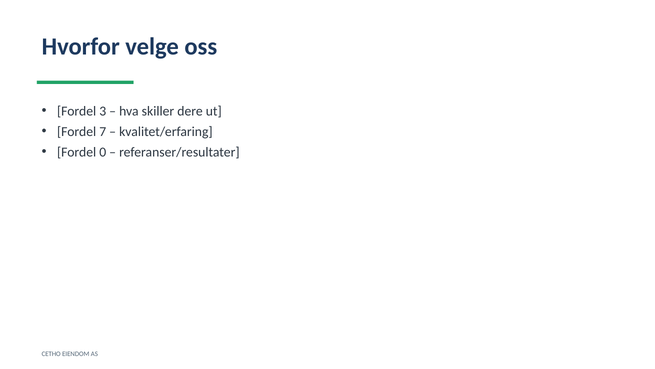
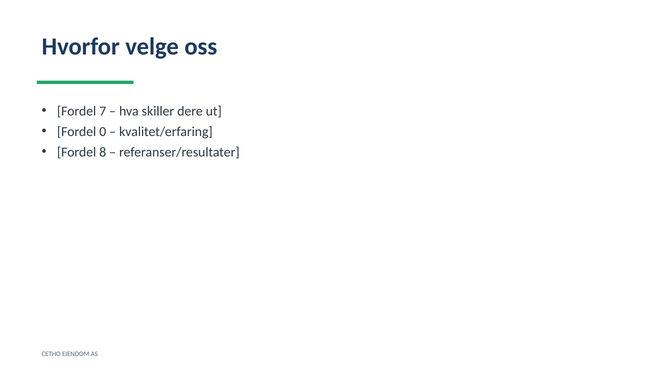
3: 3 -> 7 (103, 111)
7: 7 -> 0 (103, 131)
0: 0 -> 8 (103, 152)
